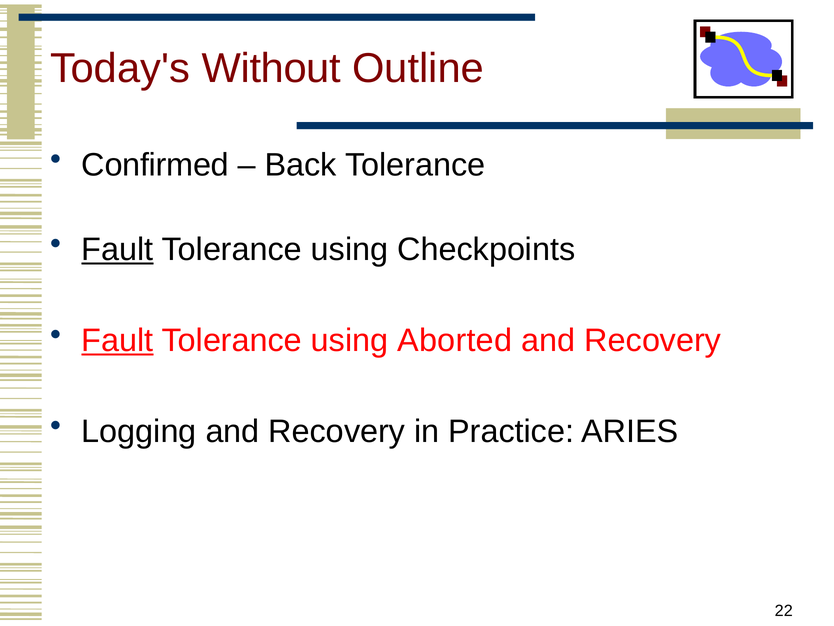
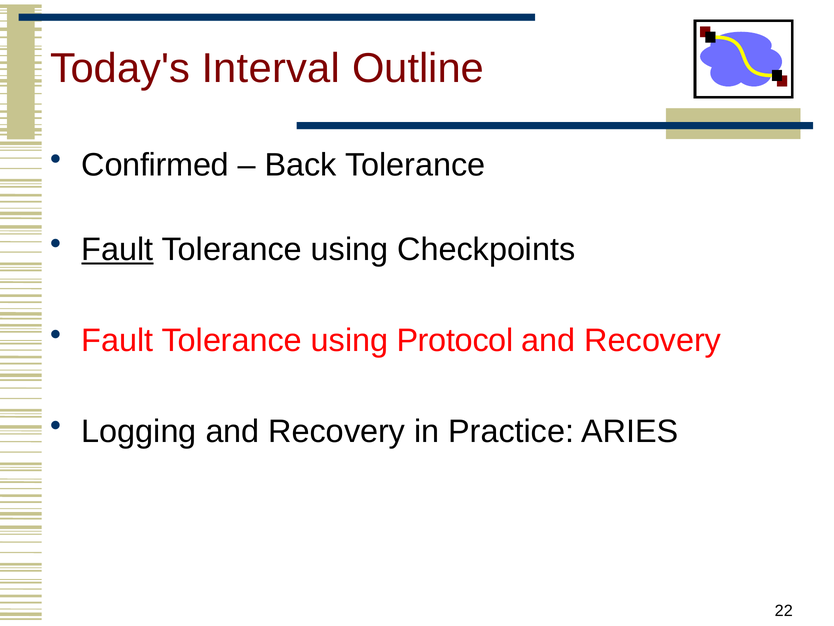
Without: Without -> Interval (271, 68)
Fault underline: present -> none (117, 340)
Aborted: Aborted -> Protocol (455, 340)
